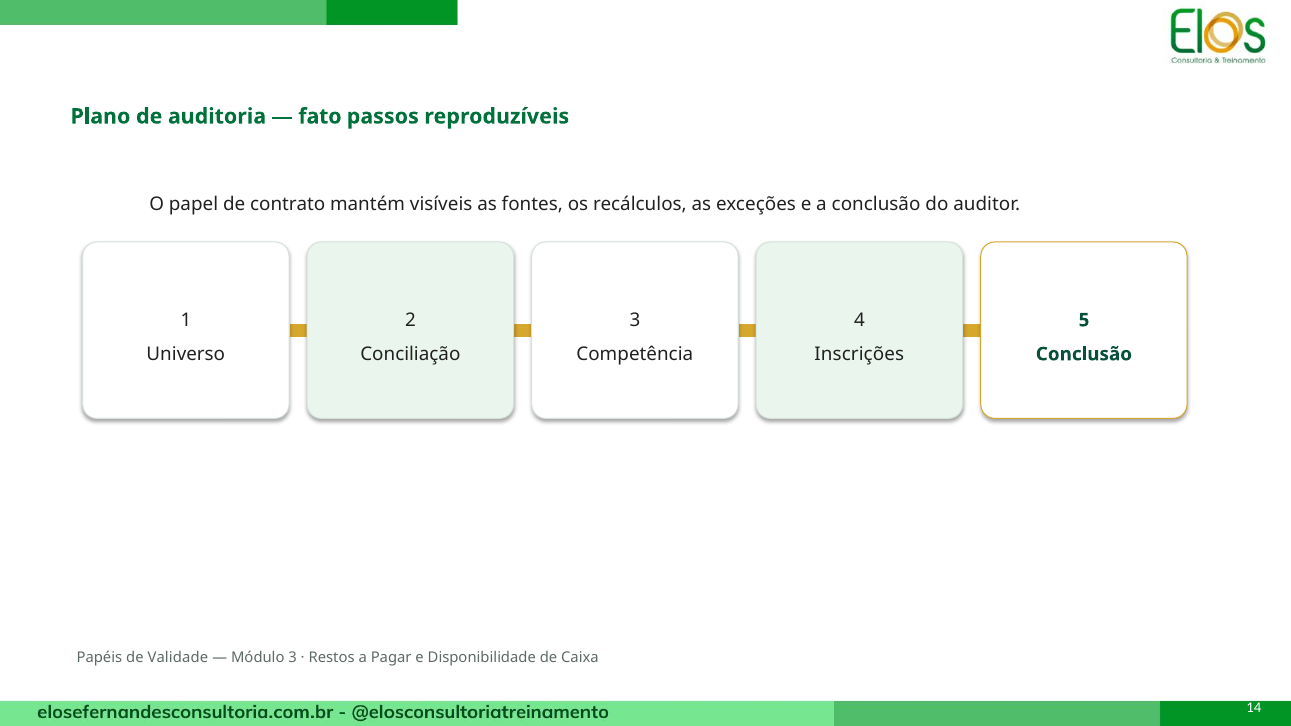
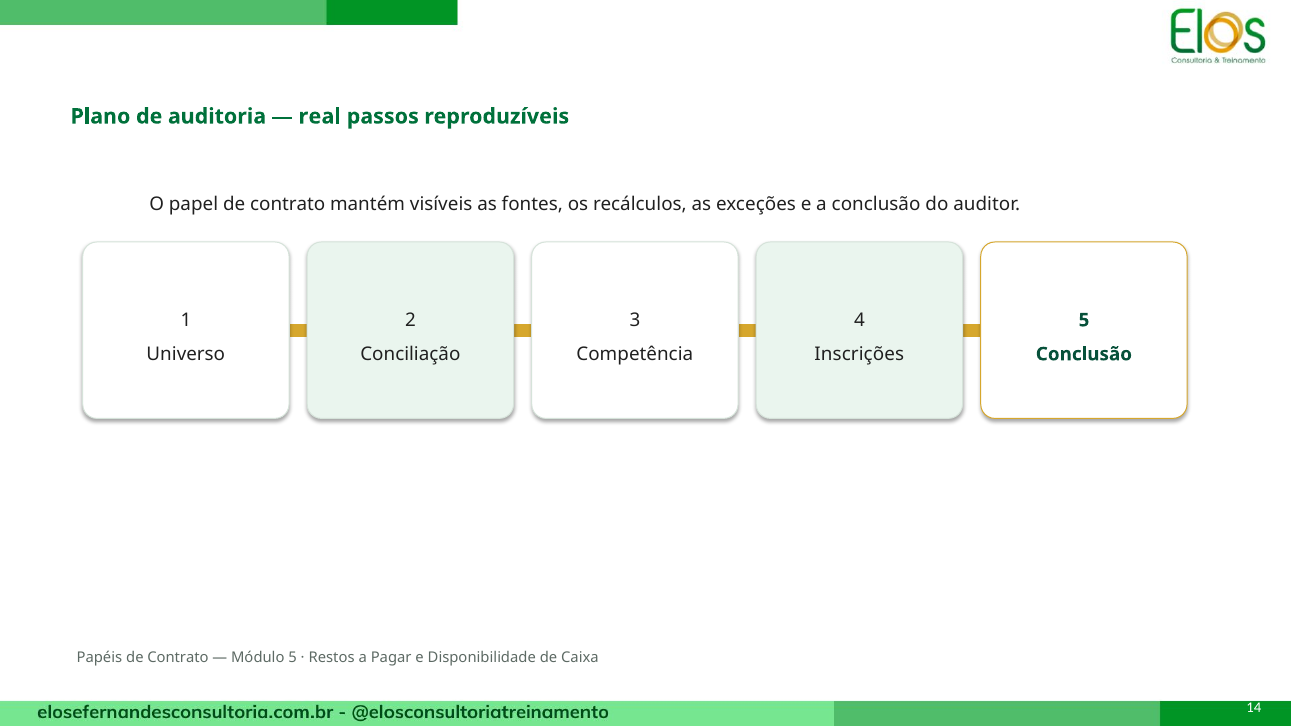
fato: fato -> real (320, 116)
Papéis de Validade: Validade -> Contrato (178, 658)
Módulo 3: 3 -> 5 (293, 658)
